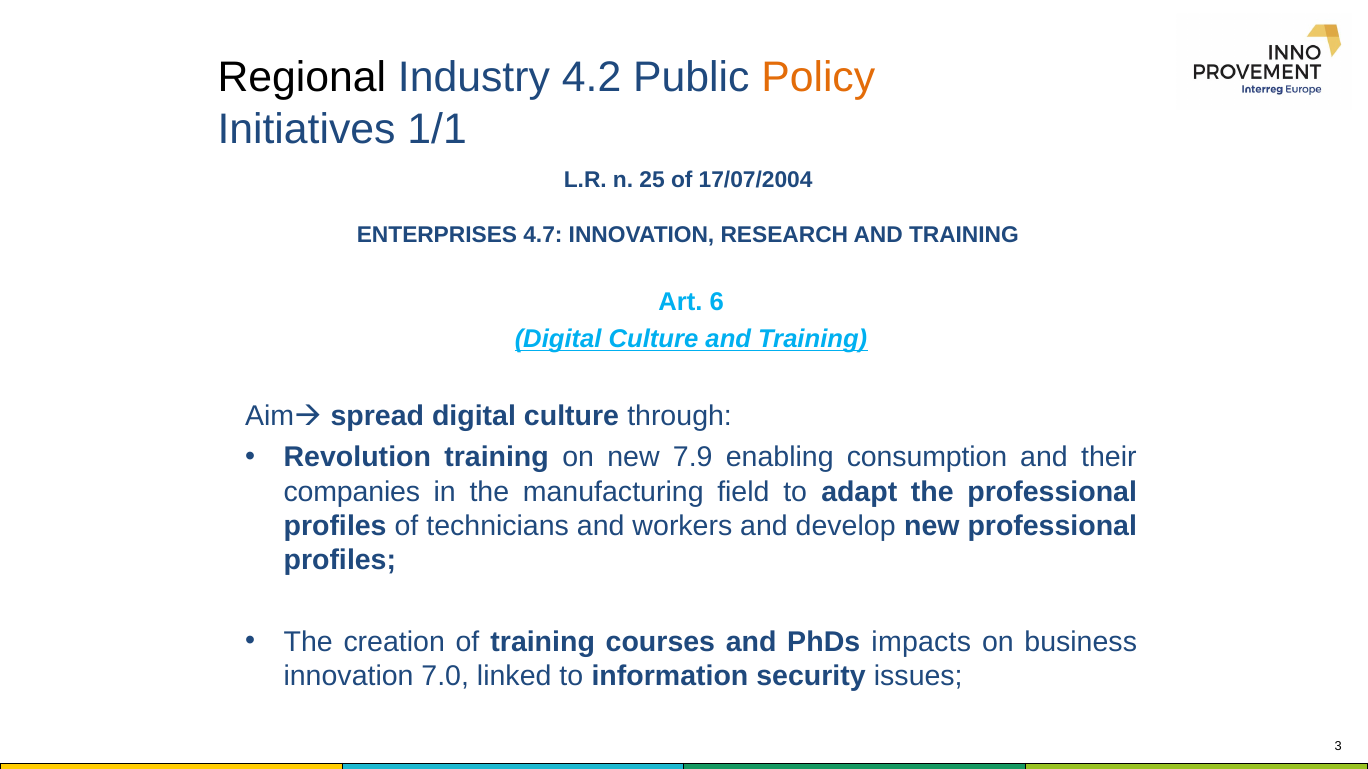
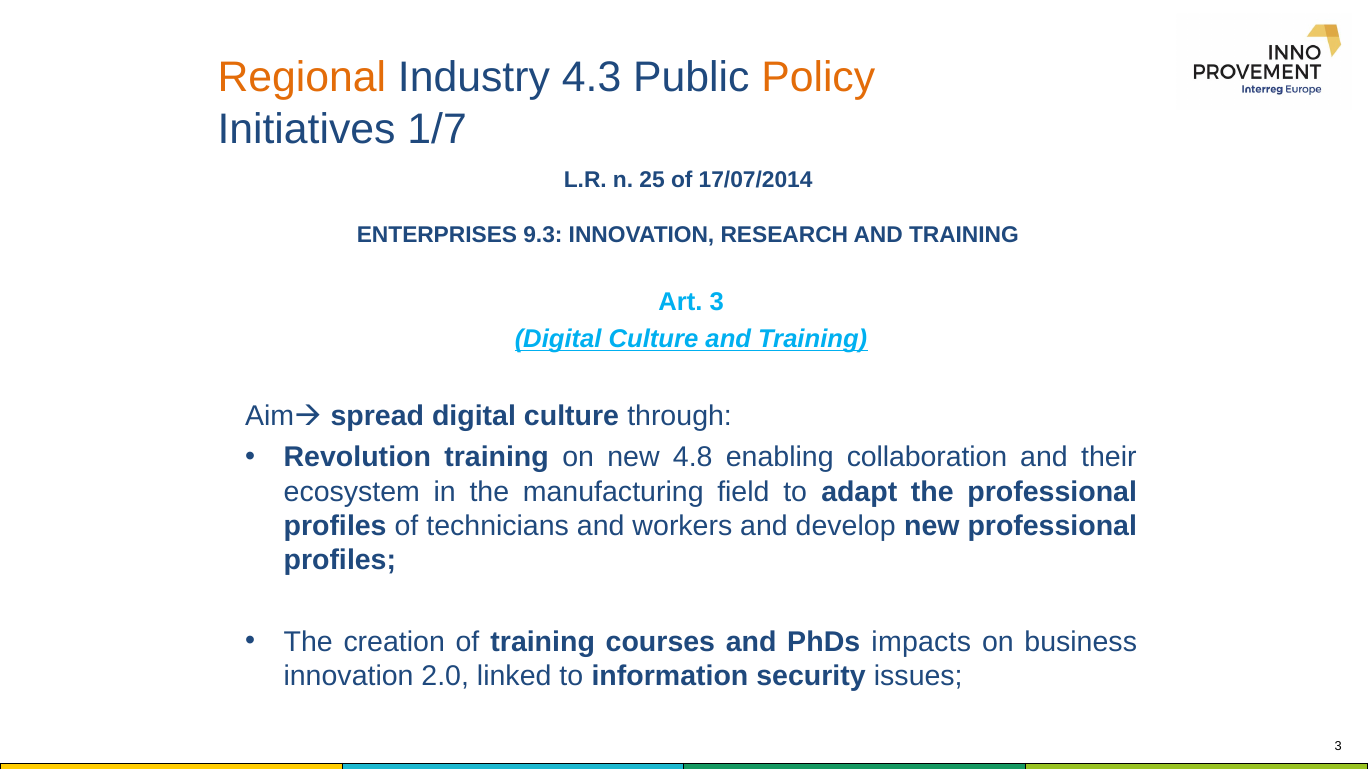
Regional colour: black -> orange (302, 78)
4.2: 4.2 -> 4.3 (592, 78)
1/1: 1/1 -> 1/7 (437, 129)
17/07/2004: 17/07/2004 -> 17/07/2014 (756, 180)
4.7: 4.7 -> 9.3 (543, 235)
Art 6: 6 -> 3 (717, 302)
7.9: 7.9 -> 4.8 (693, 458)
consumption: consumption -> collaboration (927, 458)
companies: companies -> ecosystem (352, 492)
7.0: 7.0 -> 2.0 (445, 677)
